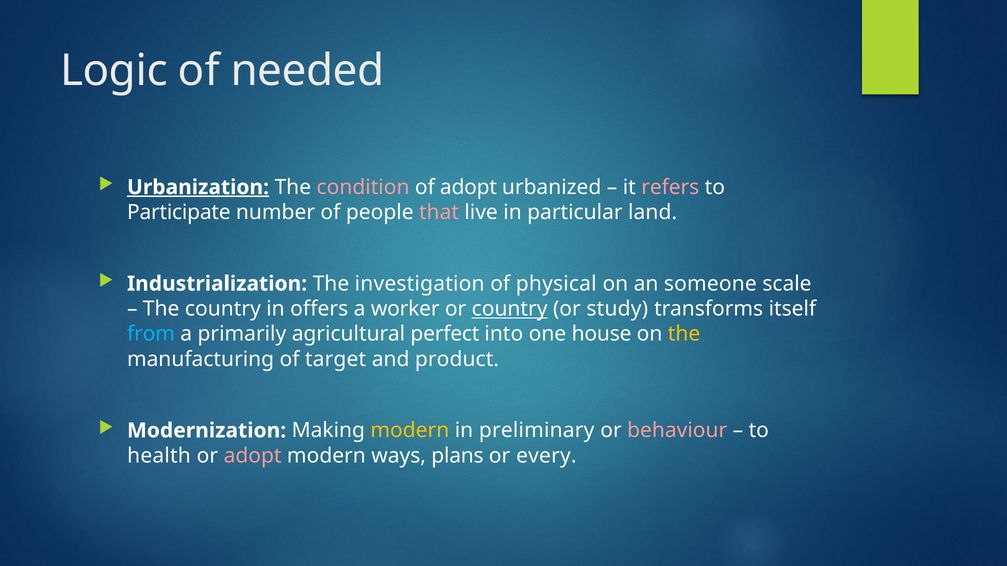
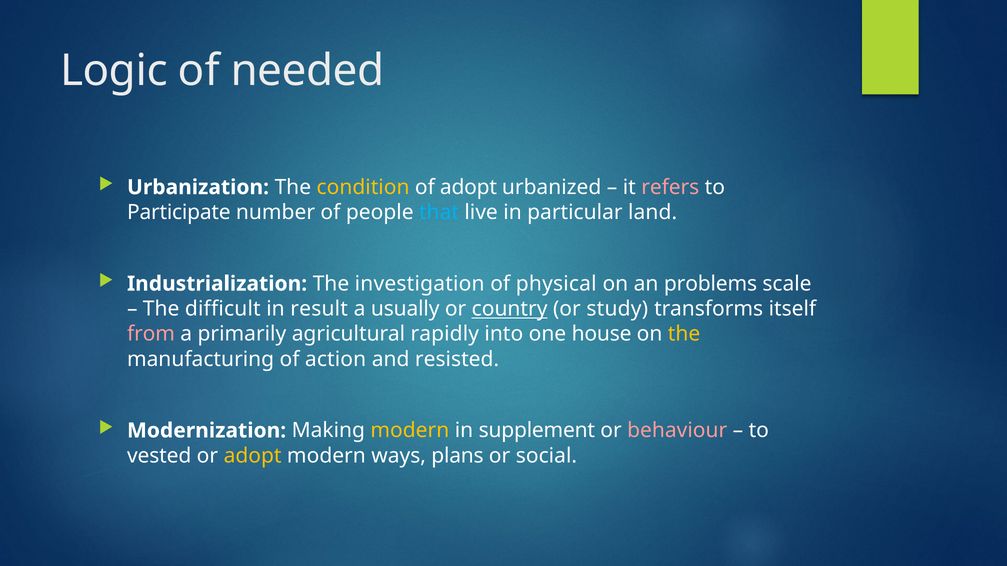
Urbanization underline: present -> none (198, 187)
condition colour: pink -> yellow (363, 187)
that colour: pink -> light blue (439, 213)
someone: someone -> problems (711, 284)
The country: country -> difficult (223, 309)
offers: offers -> result (319, 309)
worker: worker -> usually (405, 309)
from colour: light blue -> pink (151, 334)
perfect: perfect -> rapidly (445, 334)
target: target -> action (336, 360)
product: product -> resisted (457, 360)
preliminary: preliminary -> supplement (537, 431)
health: health -> vested (159, 456)
adopt colour: pink -> yellow (253, 456)
every: every -> social (546, 456)
